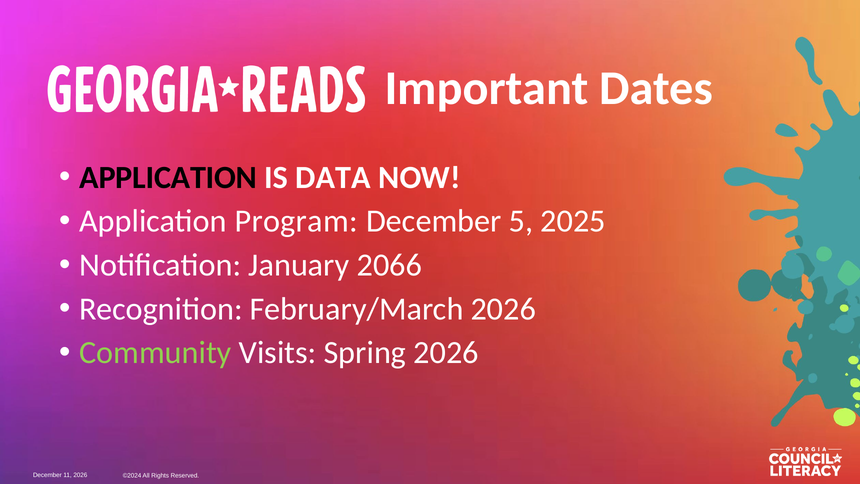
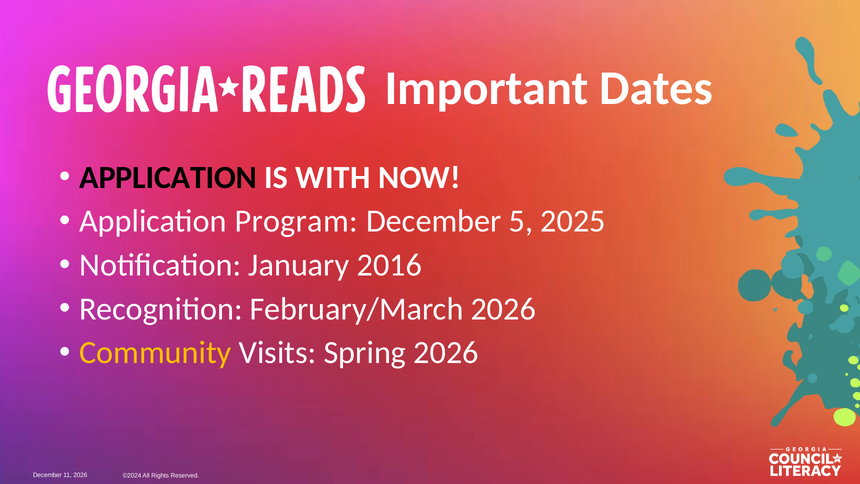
DATA: DATA -> WITH (333, 177)
2066: 2066 -> 2016 (389, 265)
Community colour: light green -> yellow (155, 353)
